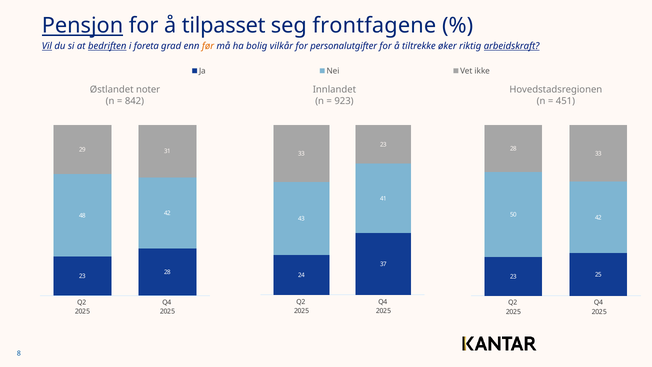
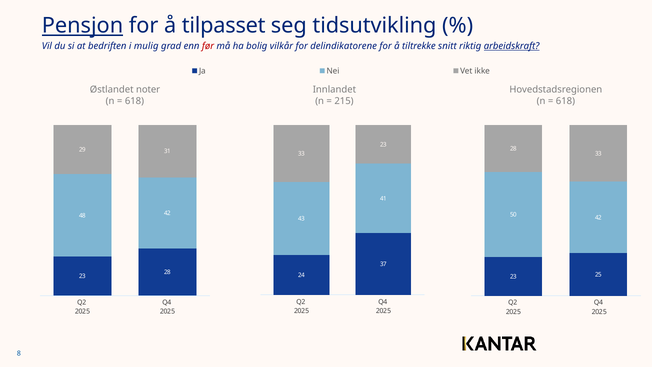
frontfagene: frontfagene -> tidsutvikling (374, 26)
Vil underline: present -> none (47, 46)
bedriften underline: present -> none (107, 46)
foreta: foreta -> mulig (146, 46)
før colour: orange -> red (208, 46)
personalutgifter: personalutgifter -> delindikatorene (344, 46)
øker: øker -> snitt (447, 46)
842: 842 -> 618 (134, 101)
923: 923 -> 215 (344, 101)
451: 451 -> 618 (565, 101)
